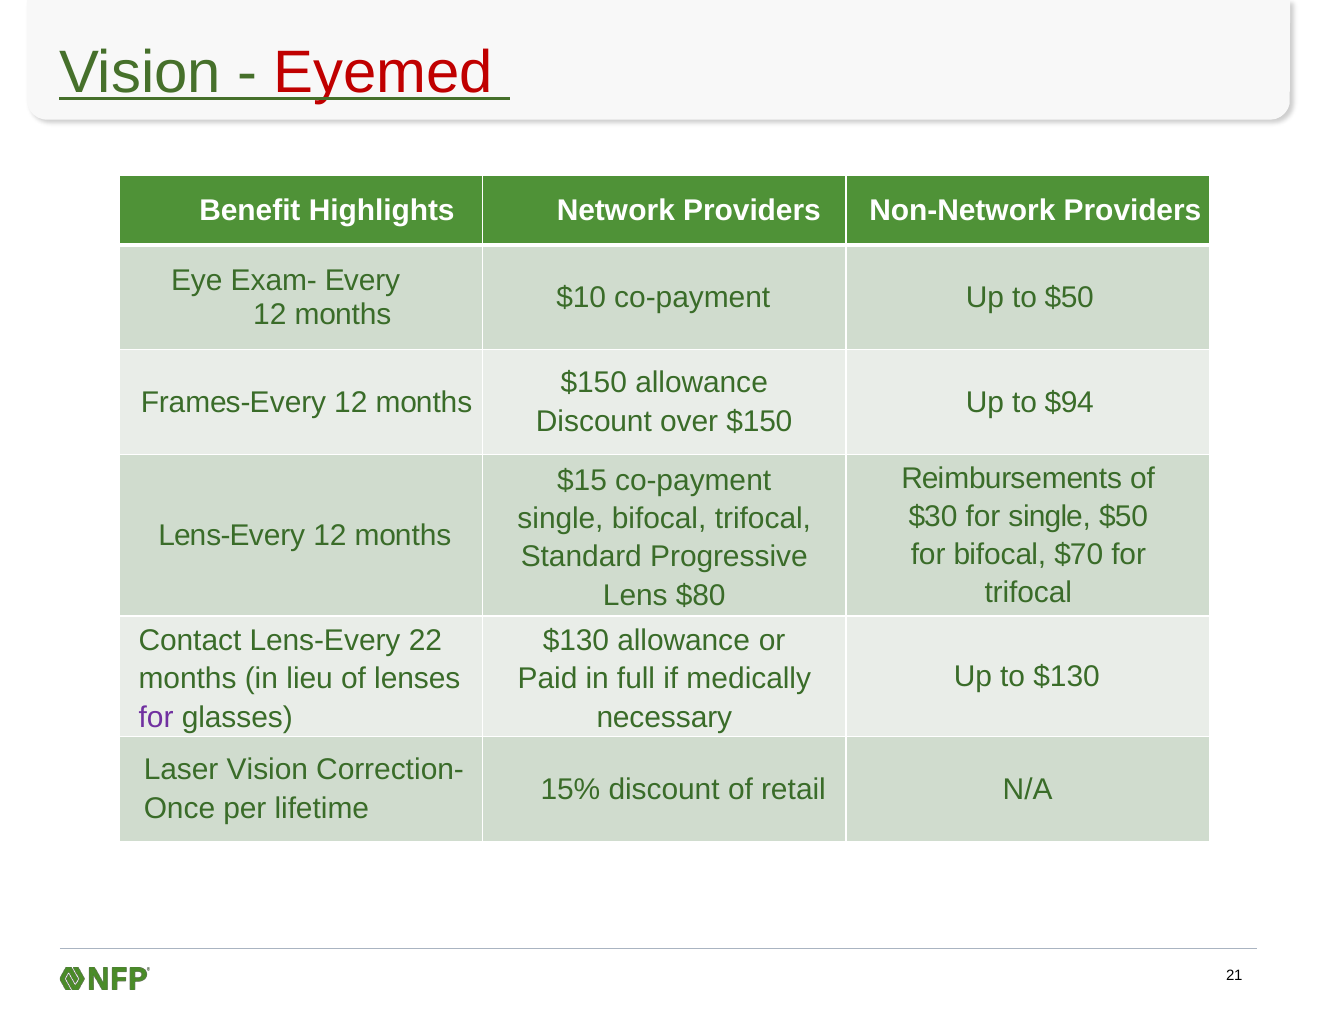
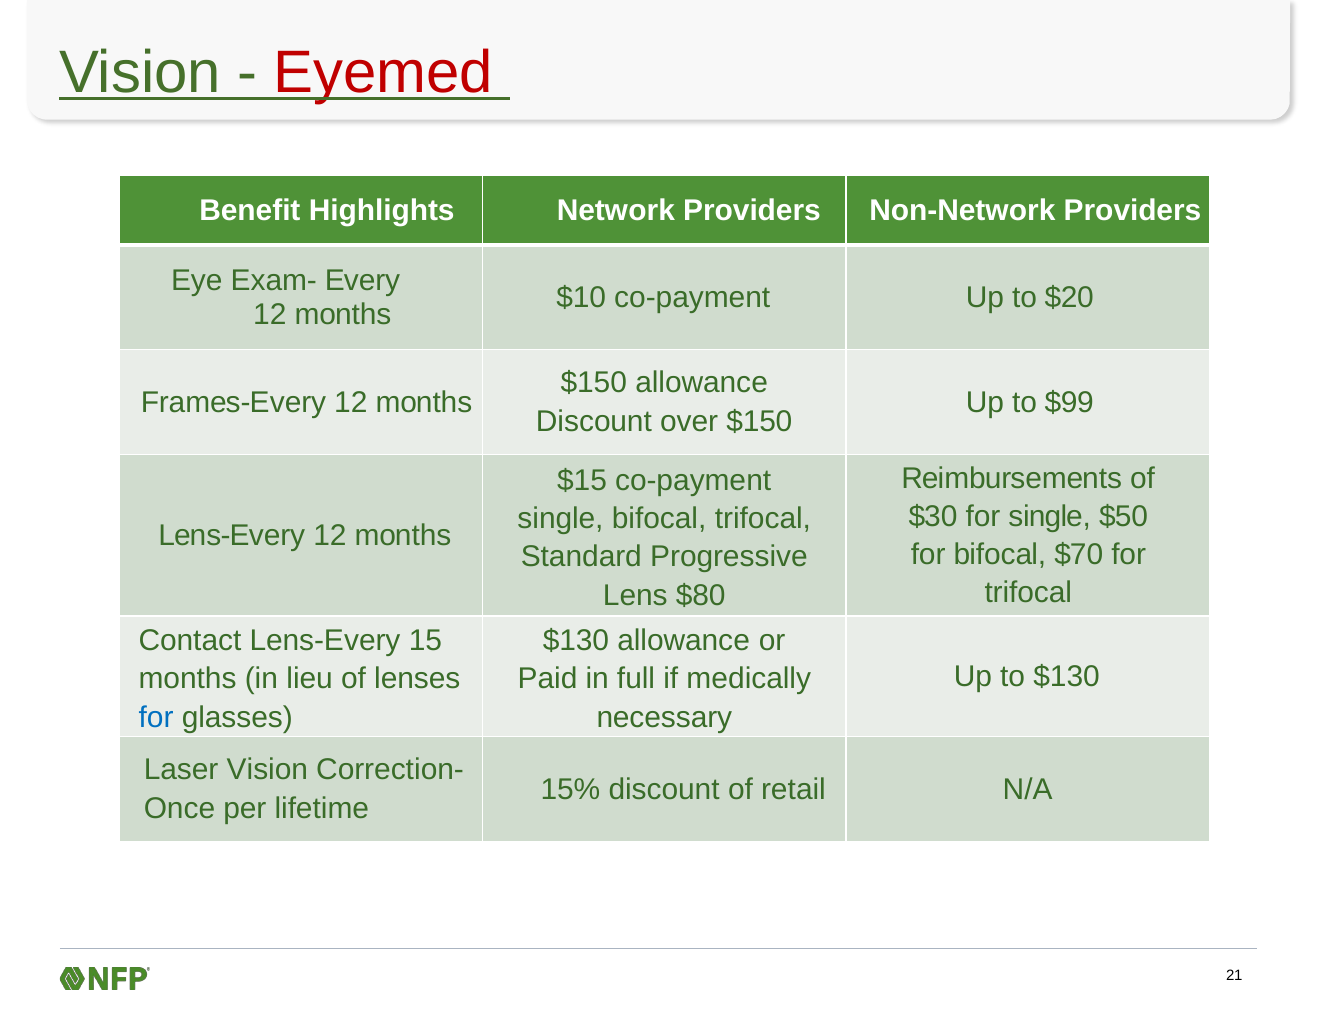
to $50: $50 -> $20 (1069, 298)
$94: $94 -> $99 (1069, 402)
22: 22 -> 15 (425, 641)
for colour: purple -> blue (156, 717)
